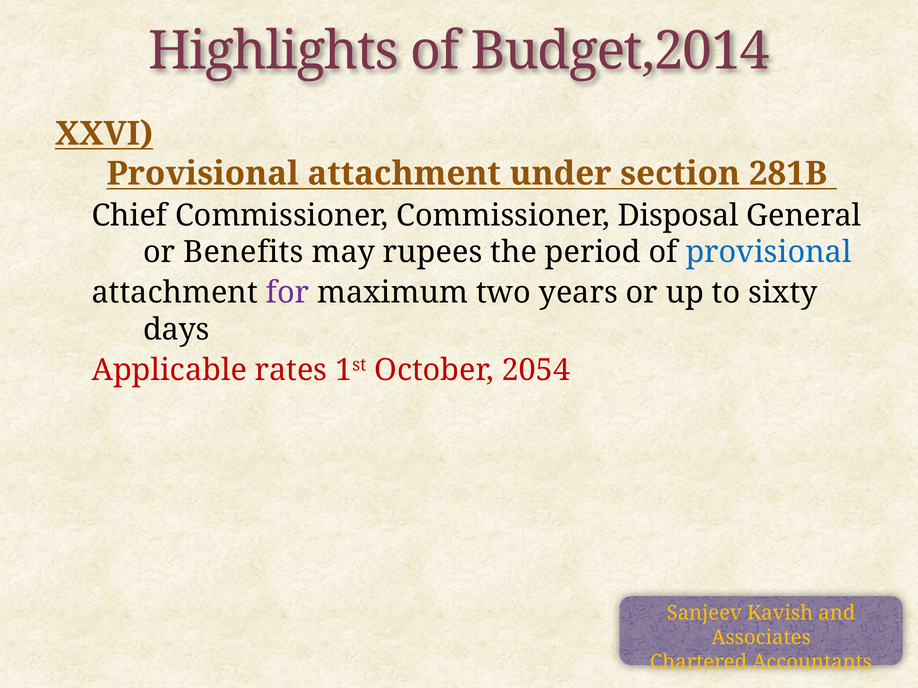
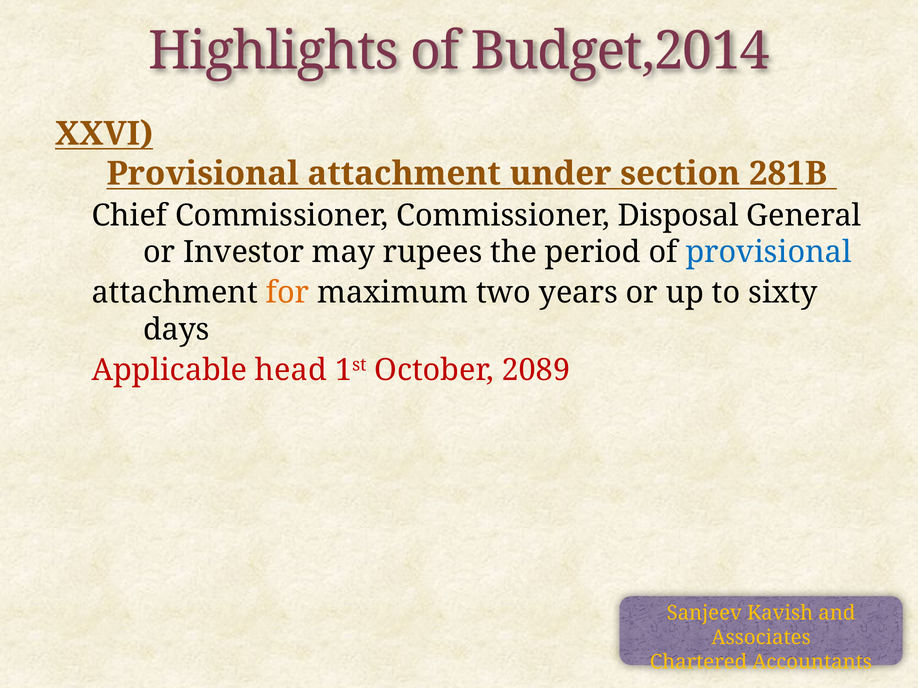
Benefits: Benefits -> Investor (244, 252)
for colour: purple -> orange (288, 293)
rates: rates -> head (291, 370)
2054: 2054 -> 2089 (536, 370)
